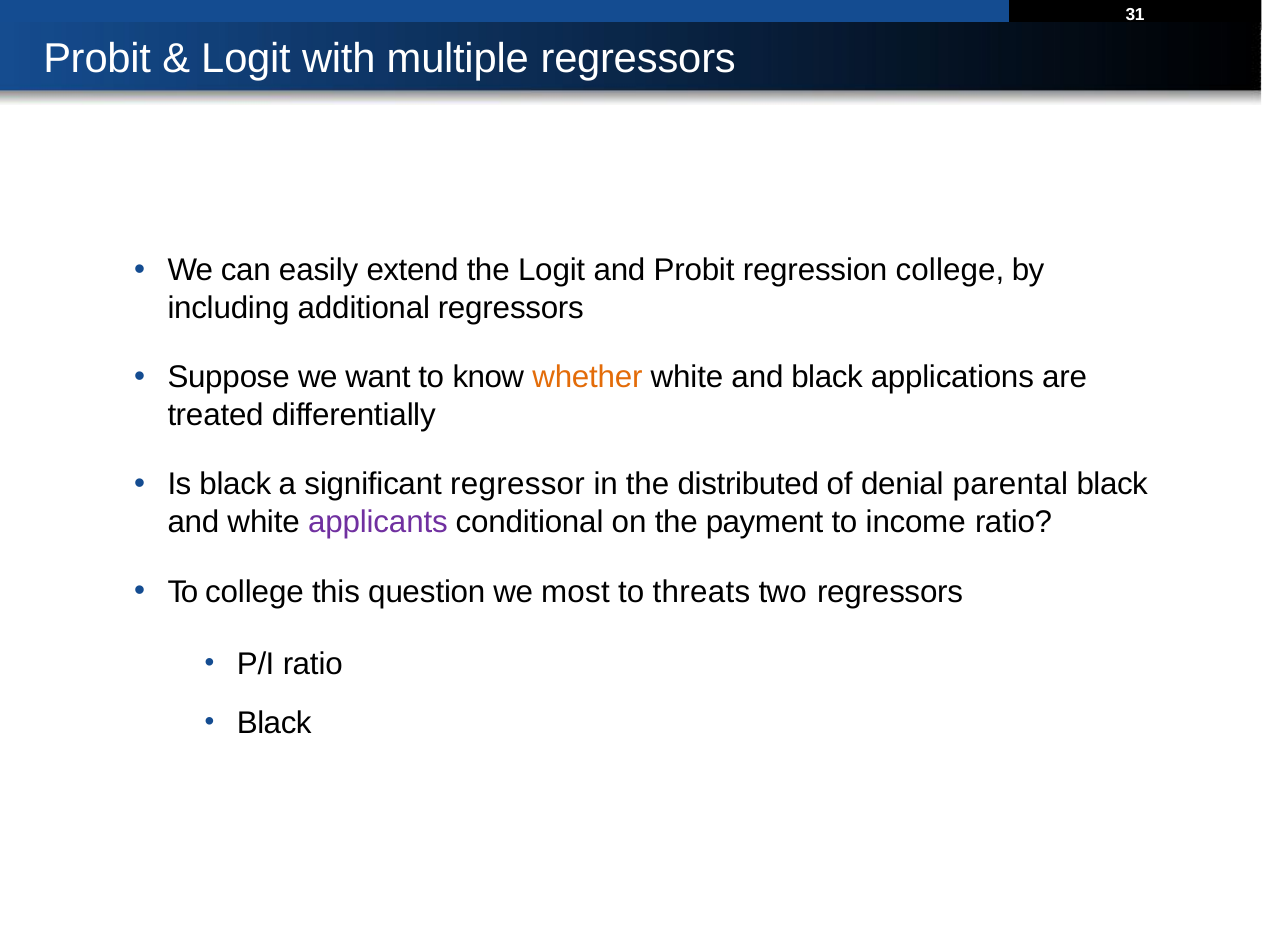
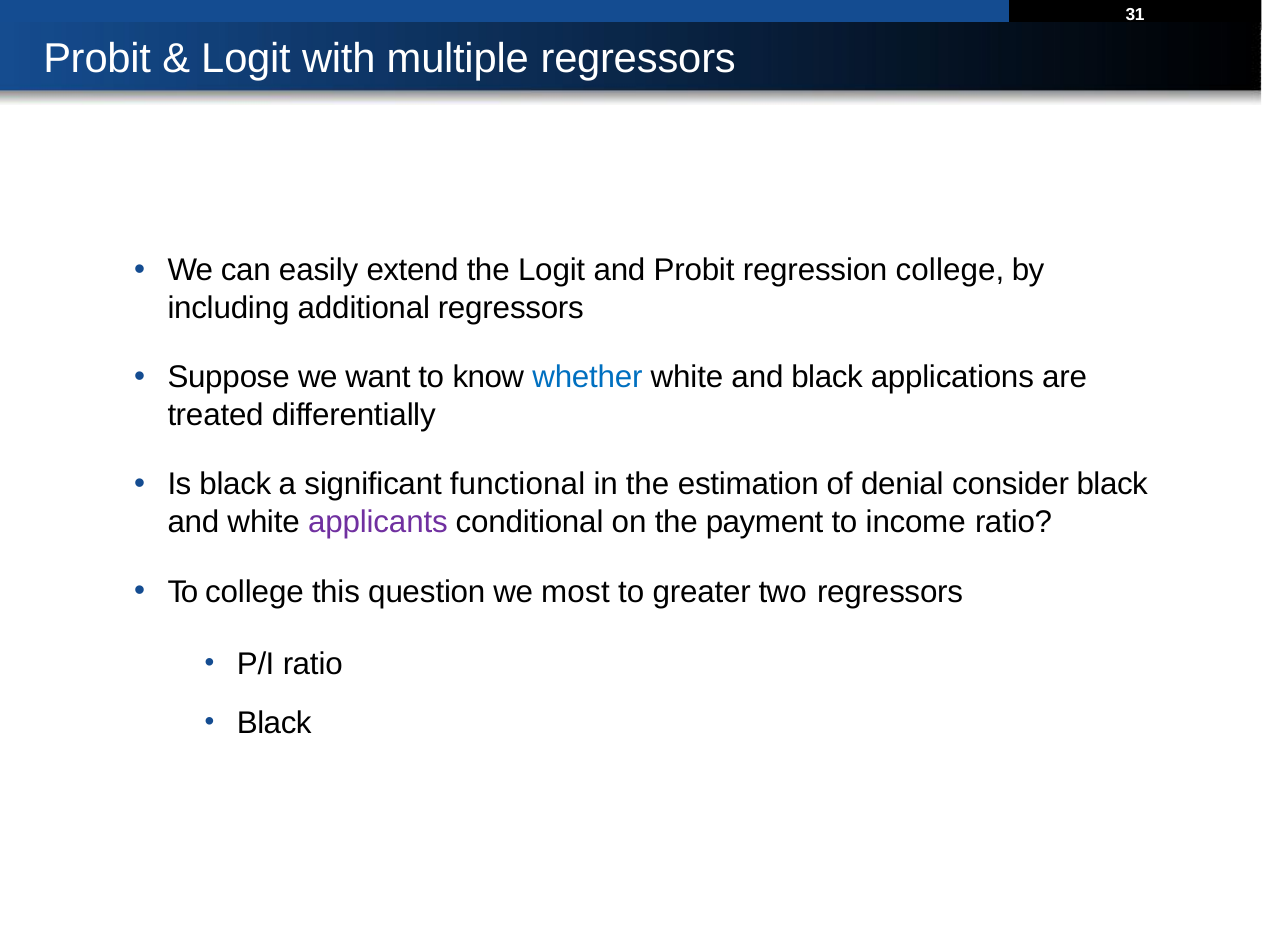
whether colour: orange -> blue (587, 378)
regressor: regressor -> functional (518, 485)
distributed: distributed -> estimation (748, 485)
parental: parental -> consider (1011, 485)
threats: threats -> greater (702, 592)
